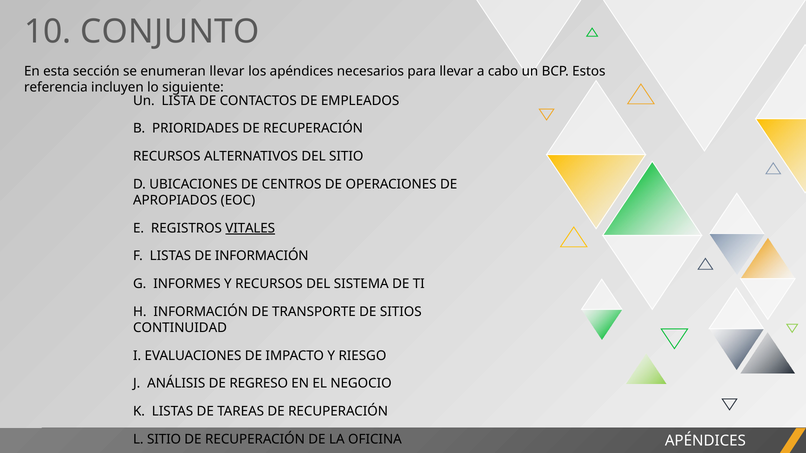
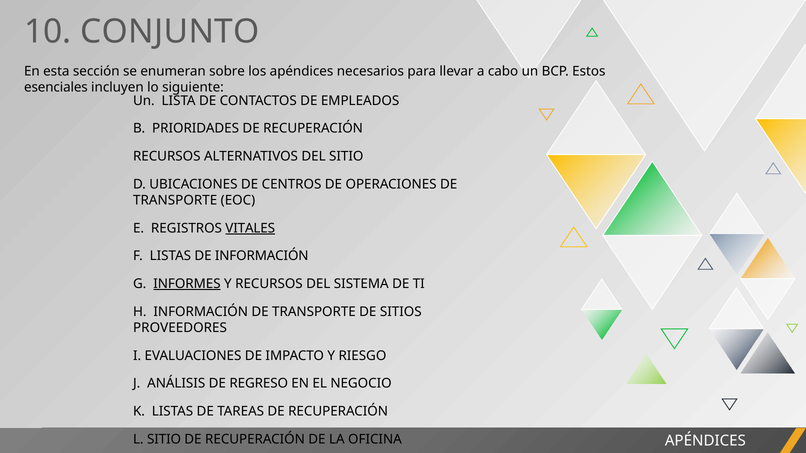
enumeran llevar: llevar -> sobre (227, 71)
referencia: referencia -> esenciales (56, 88)
APROPIADOS: APROPIADOS -> TRANSPORTE (175, 200)
INFORMES underline: none -> present (187, 284)
CONTINUIDAD: CONTINUIDAD -> PROVEEDORES (180, 328)
